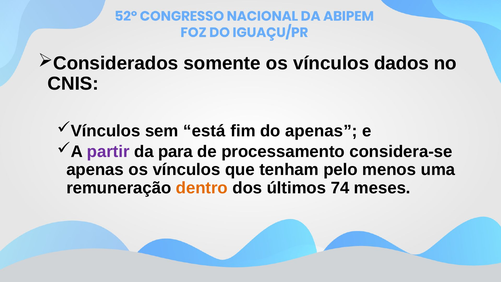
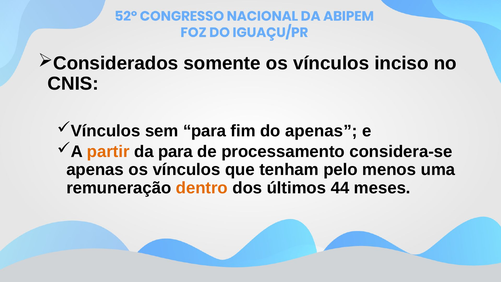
dados: dados -> inciso (401, 63)
sem está: está -> para (205, 131)
partir colour: purple -> orange (108, 152)
74: 74 -> 44 (340, 188)
